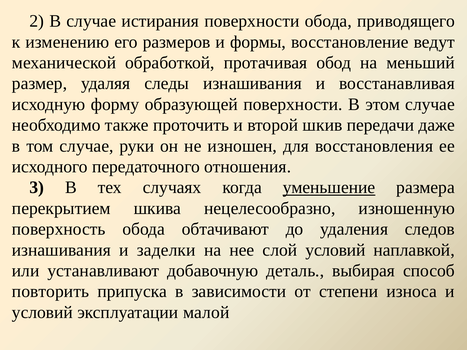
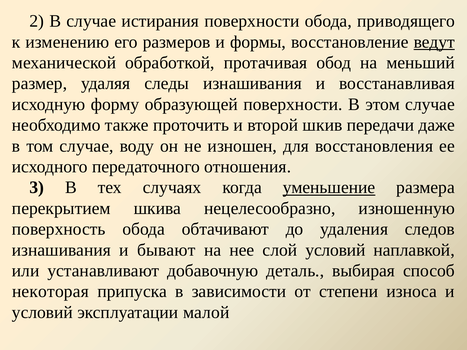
ведут underline: none -> present (434, 42)
руки: руки -> воду (137, 146)
заделки: заделки -> бывают (166, 250)
повторить: повторить -> некоторая (50, 292)
